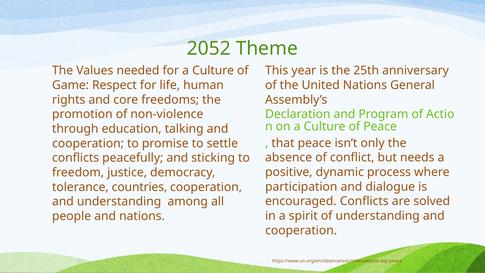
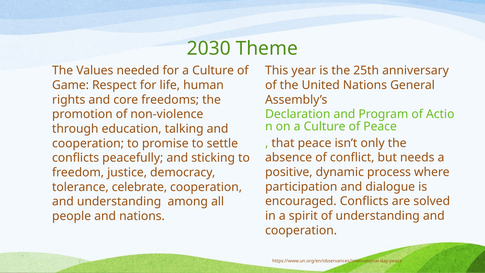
2052: 2052 -> 2030 (209, 48)
countries: countries -> celebrate (139, 187)
